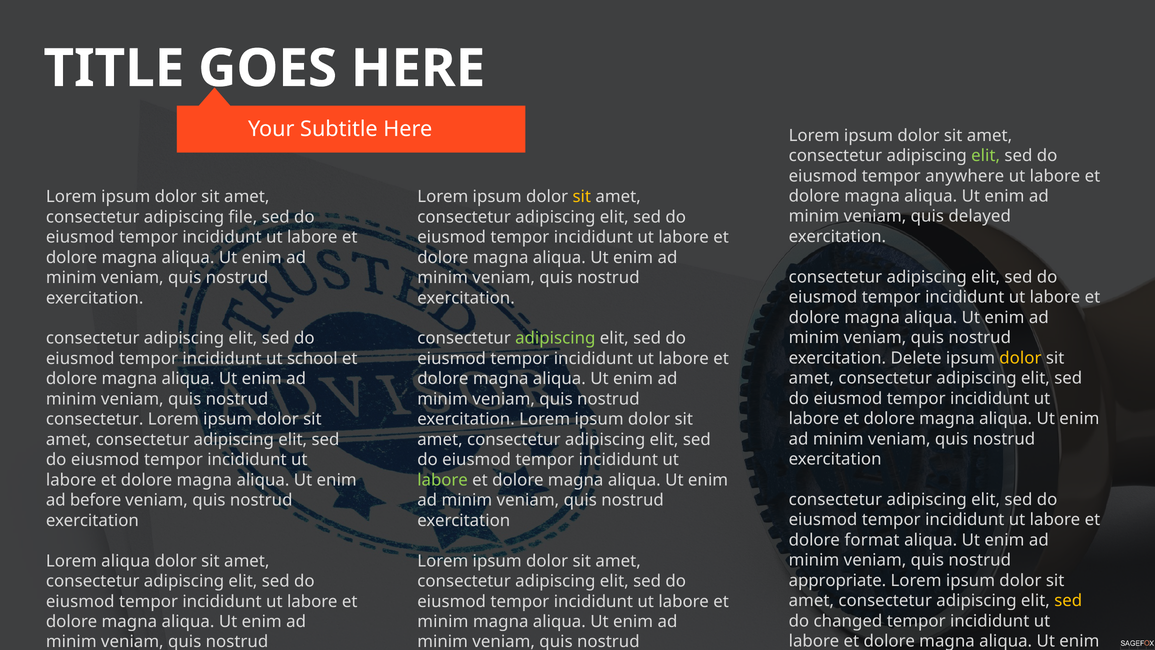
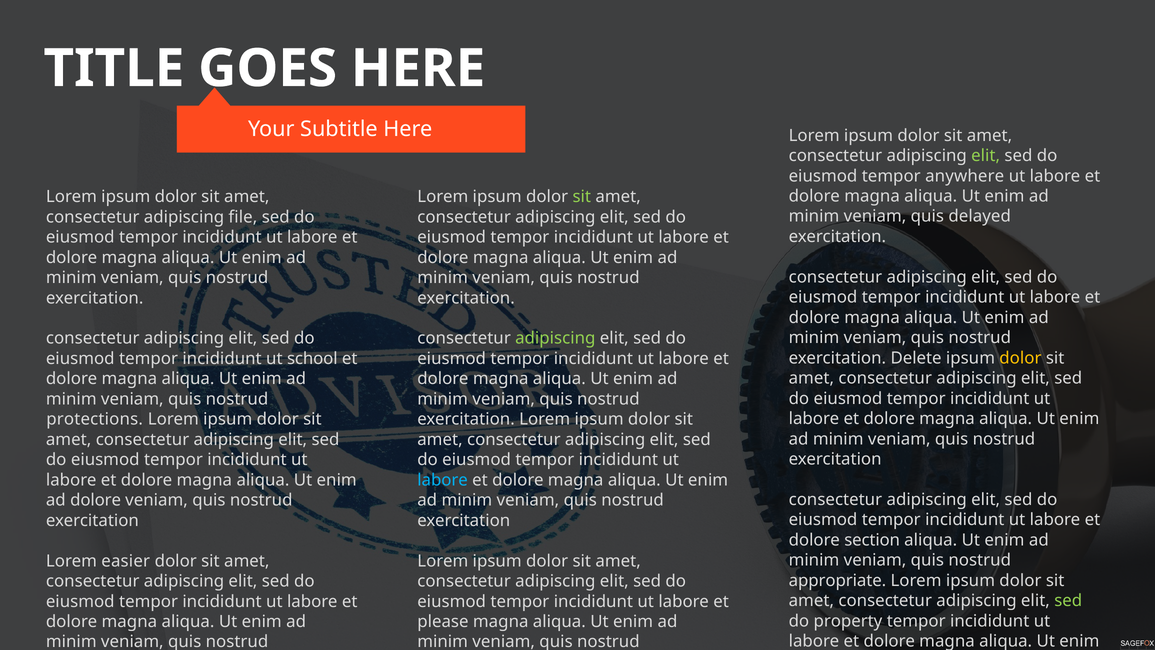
sit colour: yellow -> light green (582, 197)
consectetur: consectetur -> protections (95, 419)
labore colour: light green -> light blue (443, 480)
ad before: before -> dolore (96, 500)
format: format -> section (872, 540)
Lorem aliqua: aliqua -> easier (126, 561)
sed colour: yellow -> light green (1068, 601)
changed: changed -> property (848, 621)
minim: minim -> please (443, 621)
